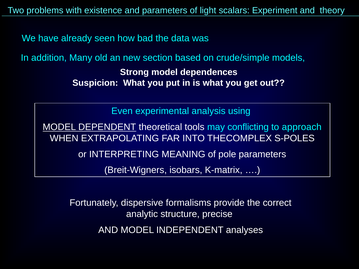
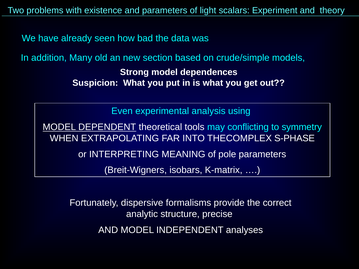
approach: approach -> symmetry (302, 127)
S-POLES: S-POLES -> S-PHASE (295, 138)
